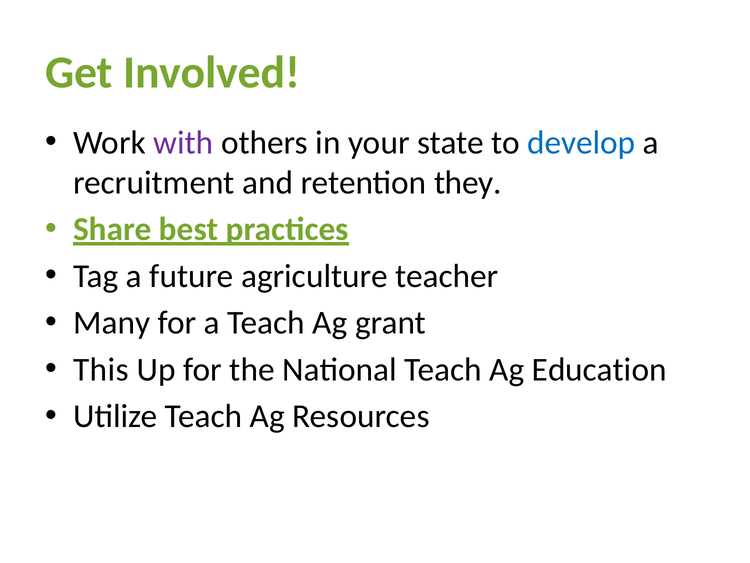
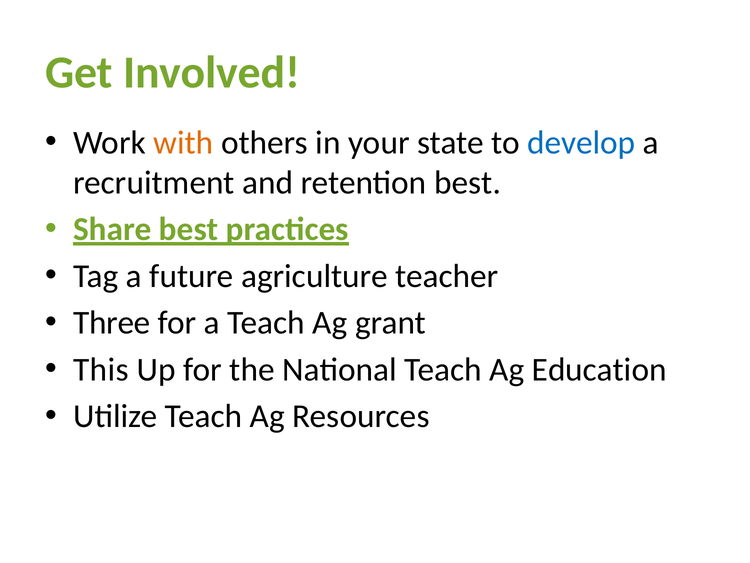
with colour: purple -> orange (183, 142)
retention they: they -> best (468, 182)
Many: Many -> Three (112, 323)
